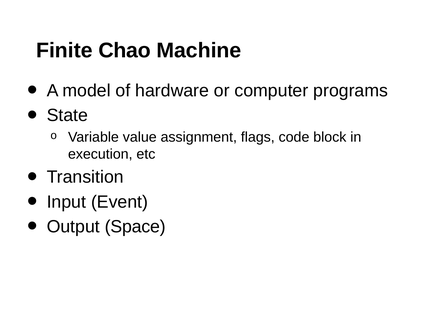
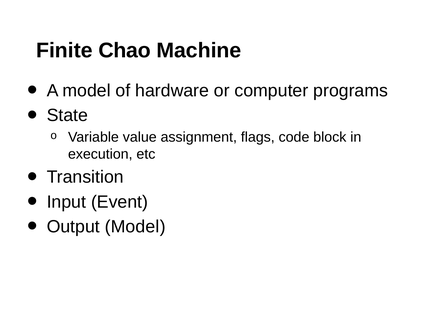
Output Space: Space -> Model (135, 227)
